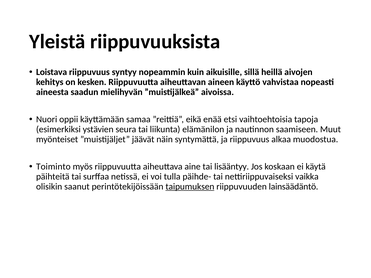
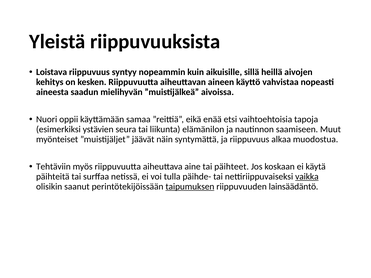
Toiminto: Toiminto -> Tehtäviin (53, 167)
lisääntyy: lisääntyy -> päihteet (232, 167)
vaikka underline: none -> present (307, 177)
